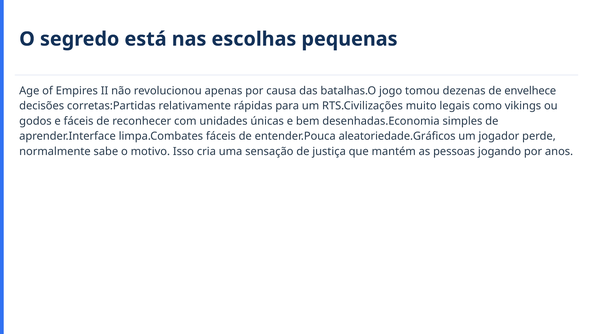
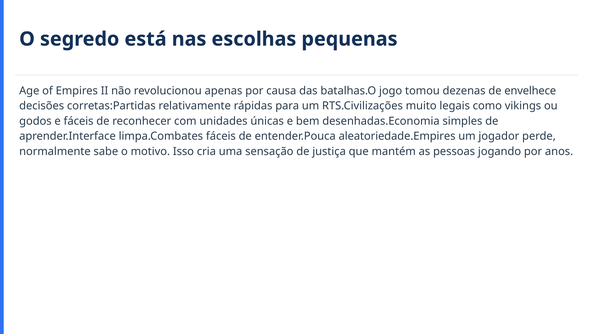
aleatoriedade.Gráficos: aleatoriedade.Gráficos -> aleatoriedade.Empires (397, 136)
